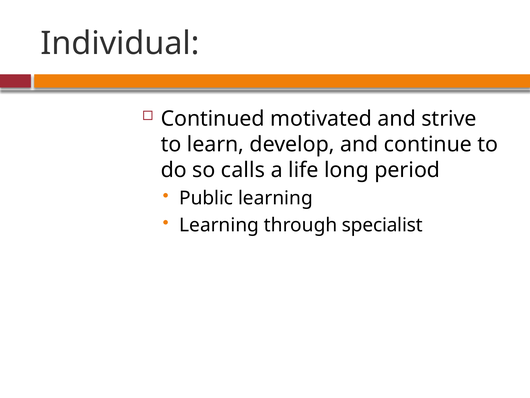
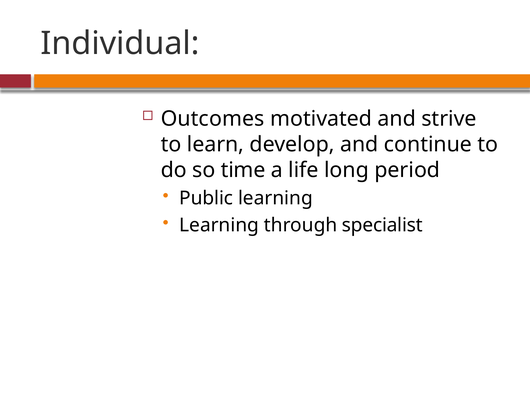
Continued: Continued -> Outcomes (213, 118)
calls: calls -> time (243, 170)
